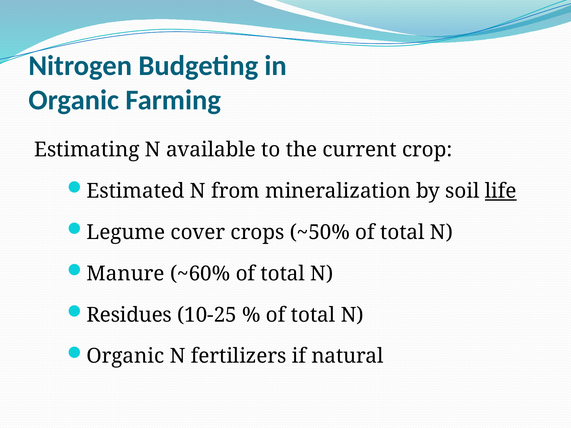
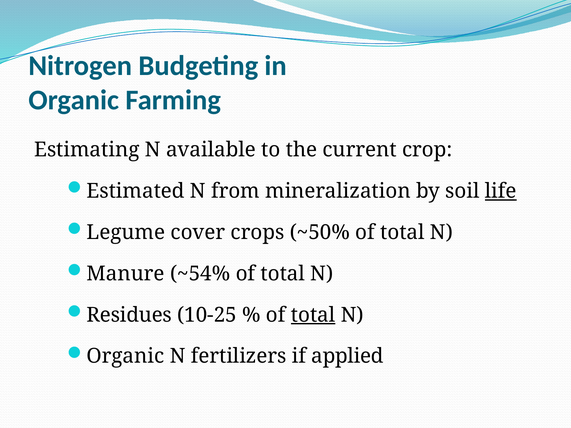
~60%: ~60% -> ~54% (200, 274)
total underline: none -> present (313, 315)
natural: natural -> applied (347, 356)
